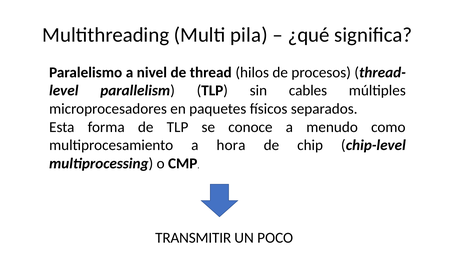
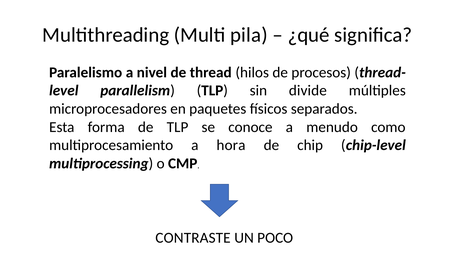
cables: cables -> divide (308, 91)
TRANSMITIR: TRANSMITIR -> CONTRASTE (193, 238)
